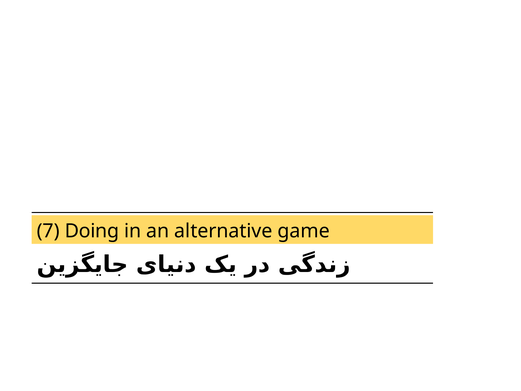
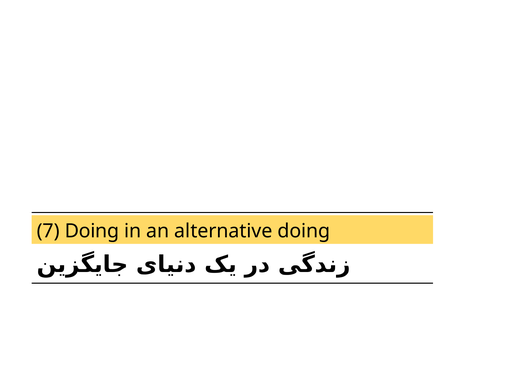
alternative game: game -> doing (304, 231)
